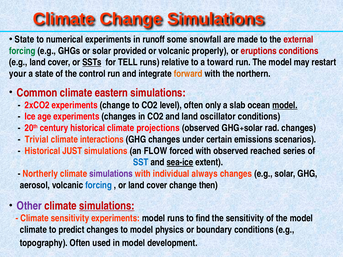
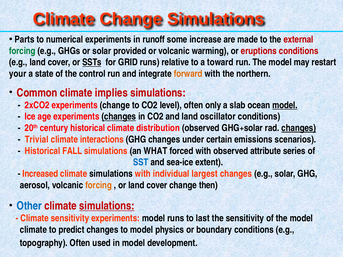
State: State -> Parts (24, 40)
snowfall: snowfall -> increase (205, 40)
properly: properly -> warming (210, 51)
TELL: TELL -> GRID (128, 62)
eastern: eastern -> implies (111, 93)
changes underline: none -> present (119, 117)
projections: projections -> distribution (158, 128)
changes underline: none -> present (299, 128)
JUST: JUST -> FALL (72, 151)
FLOW: FLOW -> WHAT (156, 151)
reached: reached -> attribute (266, 151)
sea-ice underline: present -> none (180, 162)
Northerly: Northerly -> Increased (40, 174)
simulations colour: purple -> black (111, 174)
always: always -> largest (205, 174)
forcing colour: blue -> orange (99, 185)
Other colour: purple -> blue (29, 206)
find: find -> last (203, 219)
